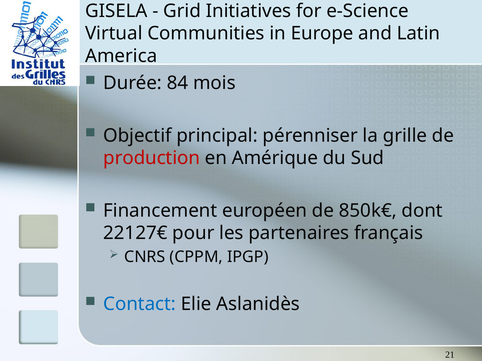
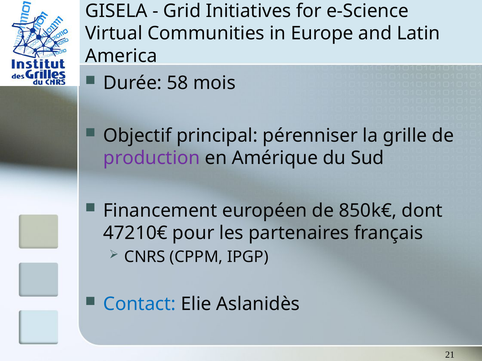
84: 84 -> 58 (177, 83)
production colour: red -> purple (152, 158)
22127€: 22127€ -> 47210€ (135, 233)
